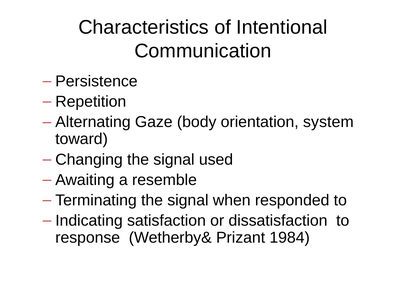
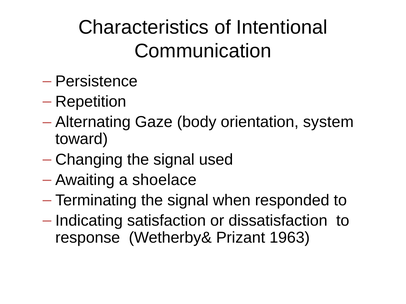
resemble: resemble -> shoelace (164, 180)
1984: 1984 -> 1963 (290, 238)
